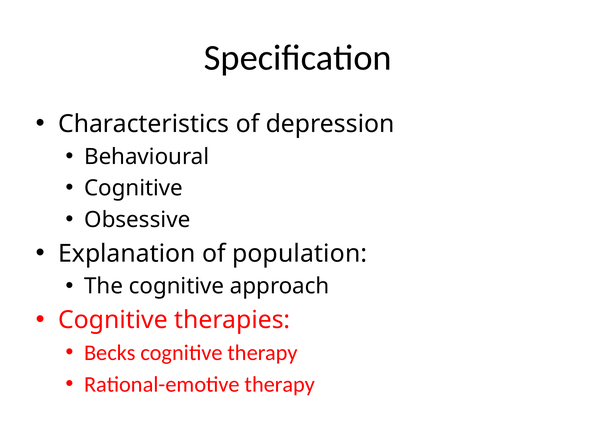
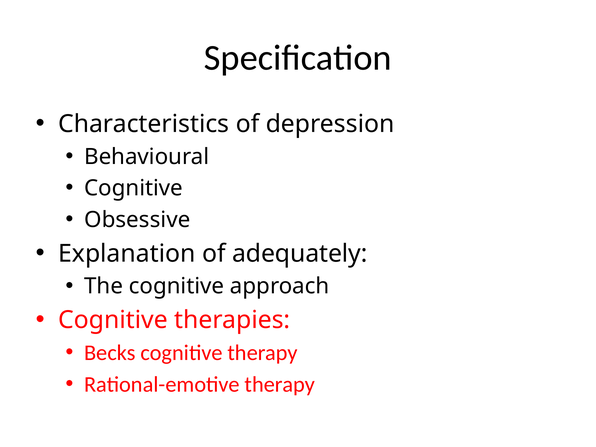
population: population -> adequately (300, 253)
